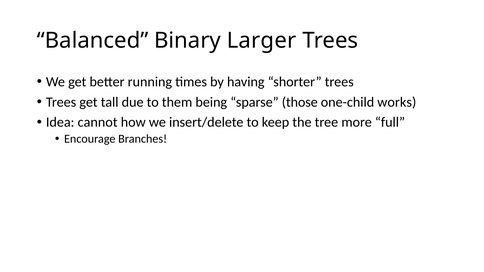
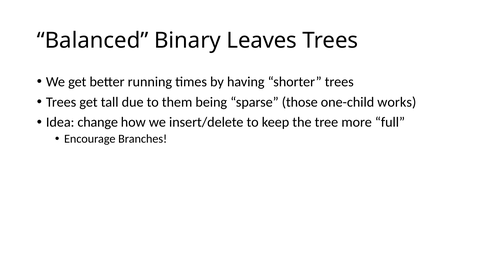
Larger: Larger -> Leaves (262, 41)
cannot: cannot -> change (98, 122)
